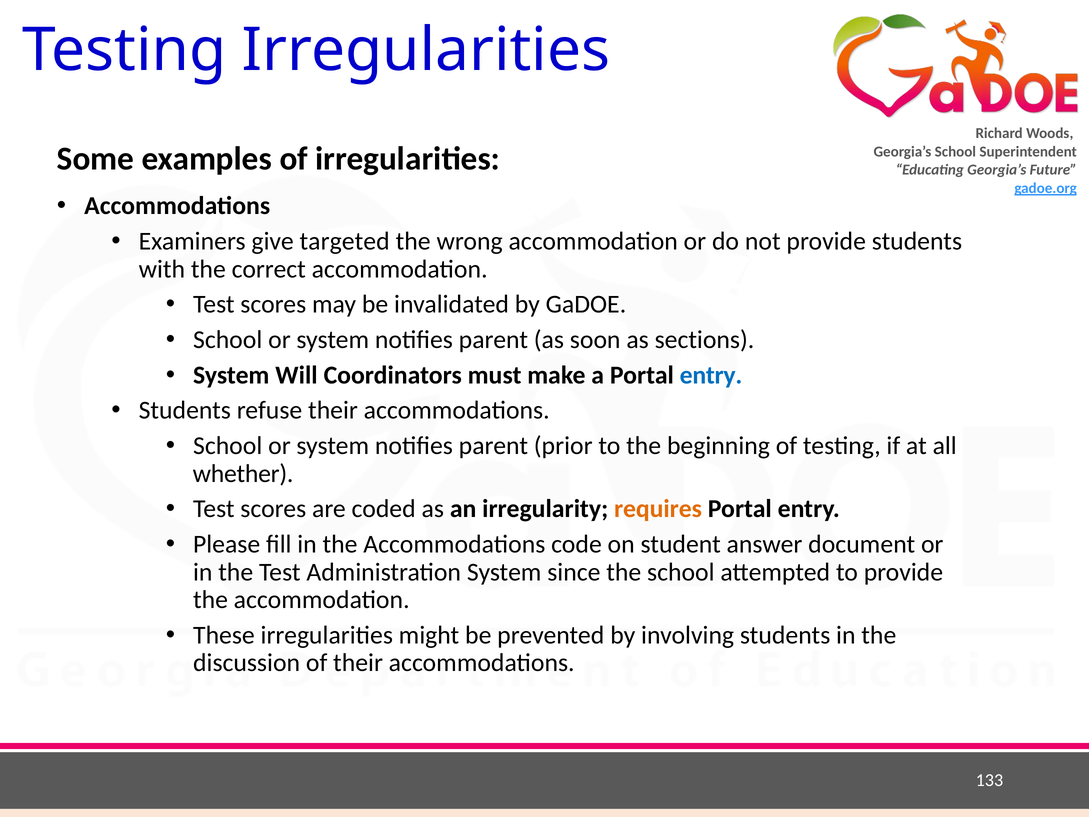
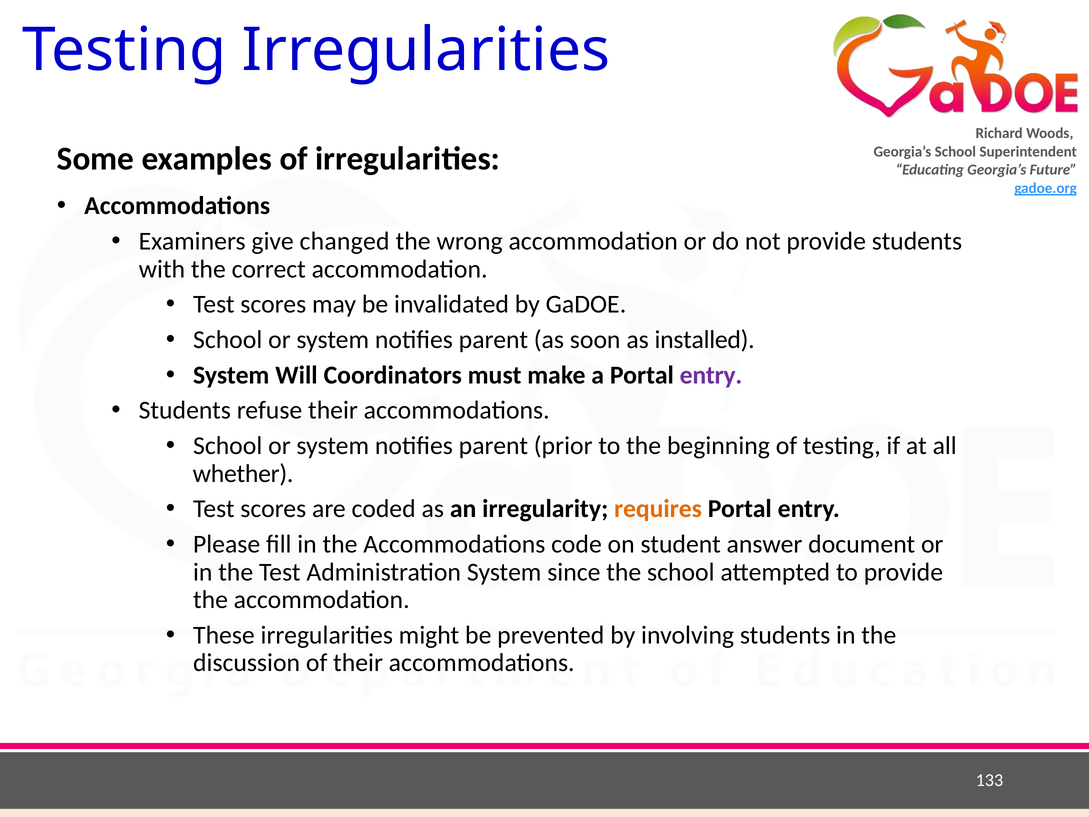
targeted: targeted -> changed (345, 241)
sections: sections -> installed (705, 340)
entry colour: blue -> purple (711, 375)
